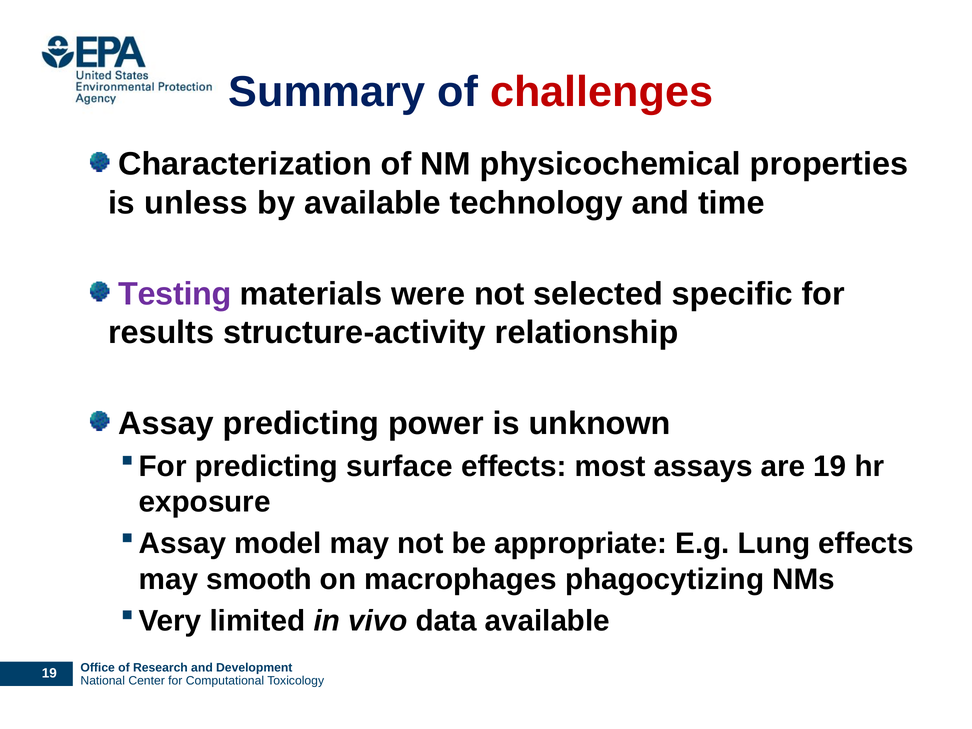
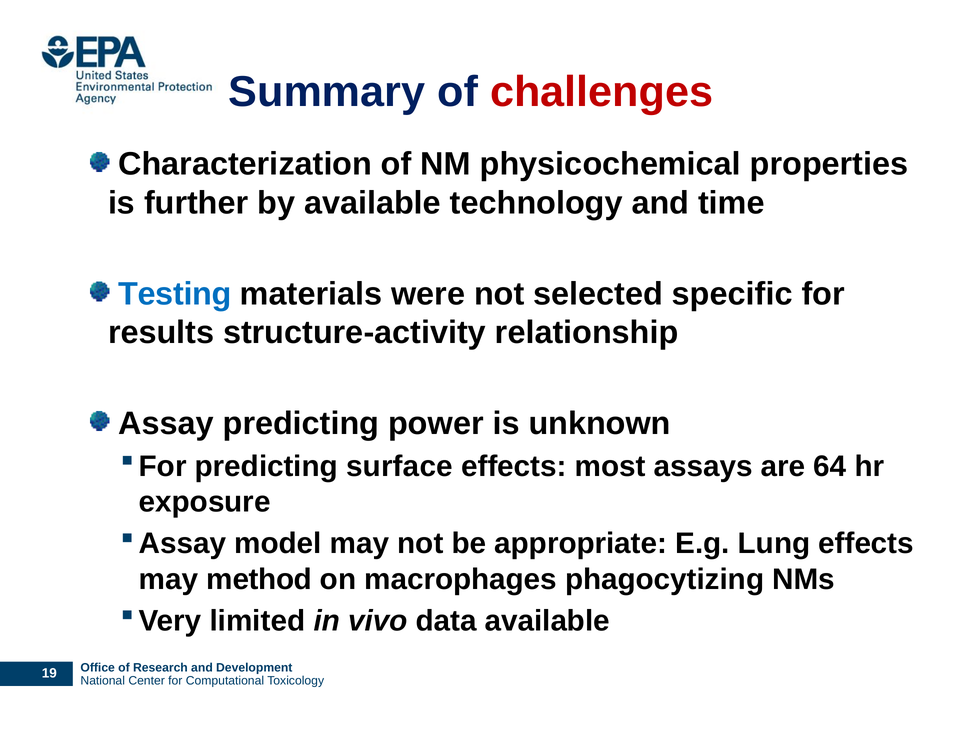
unless: unless -> further (196, 203)
Testing colour: purple -> blue (175, 294)
are 19: 19 -> 64 (830, 466)
smooth: smooth -> method (259, 579)
